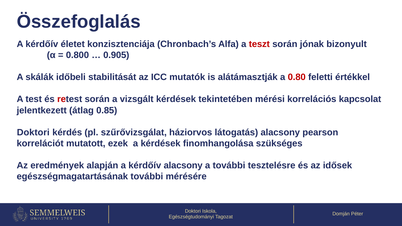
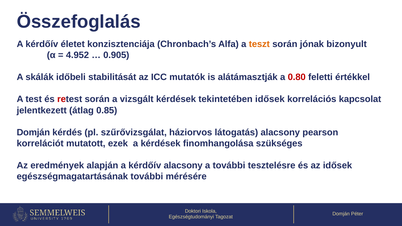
teszt colour: red -> orange (259, 44)
0.800: 0.800 -> 4.952 (77, 55)
tekintetében mérési: mérési -> idősek (270, 99)
Doktori: Doktori -> Domján (33, 132)
